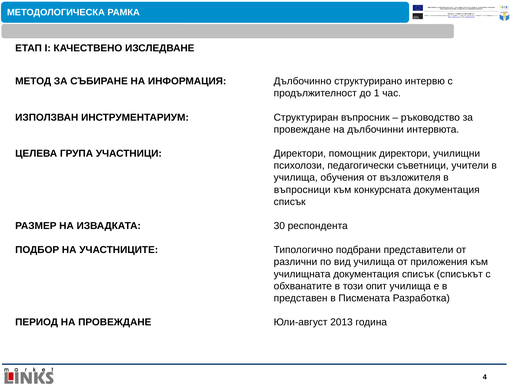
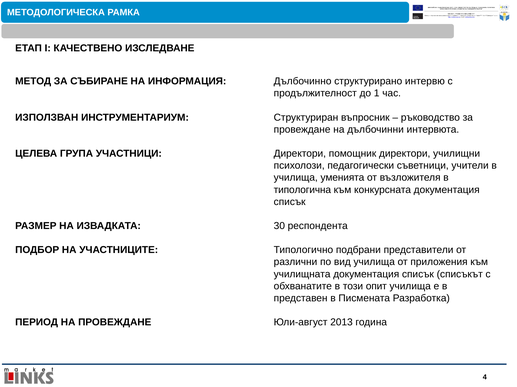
обучения: обучения -> уменията (342, 178)
въпросници: въпросници -> типологична (302, 190)
